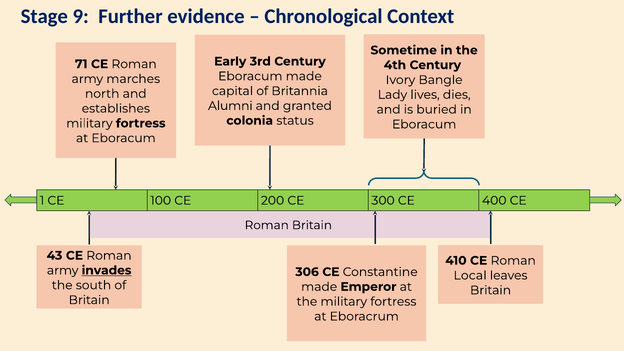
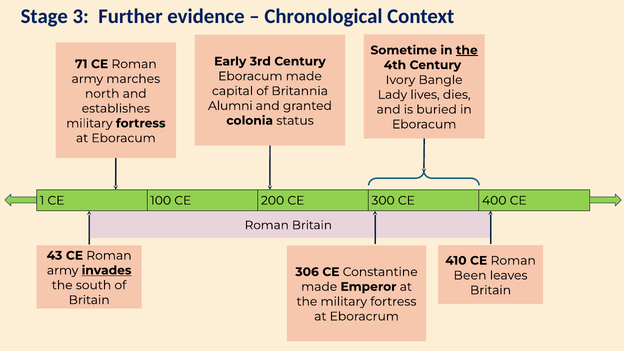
9: 9 -> 3 (81, 17)
the underline: none -> present (467, 50)
Local: Local -> Been (470, 275)
